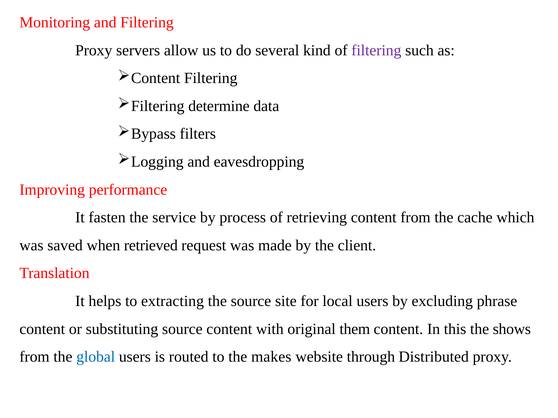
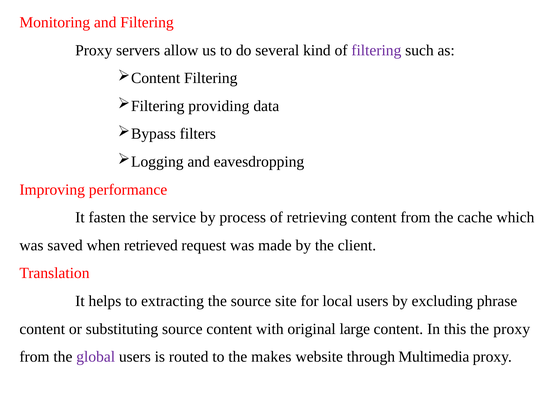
determine: determine -> providing (219, 106)
them: them -> large (355, 329)
the shows: shows -> proxy (512, 329)
global colour: blue -> purple (96, 357)
Distributed: Distributed -> Multimedia (434, 357)
